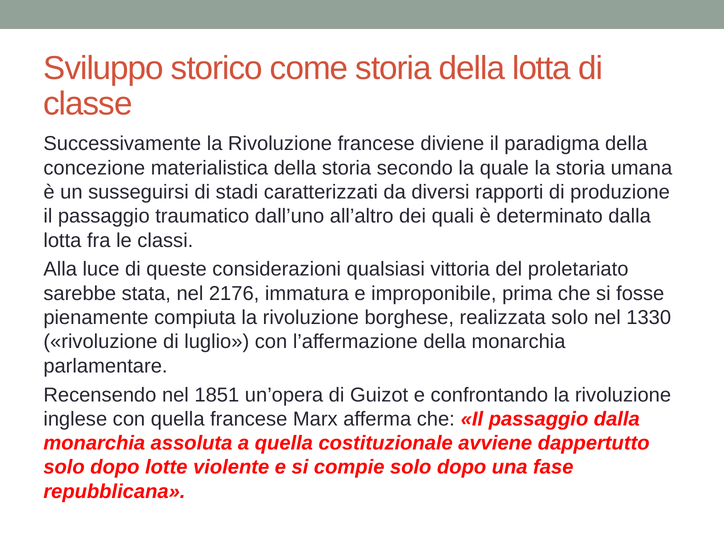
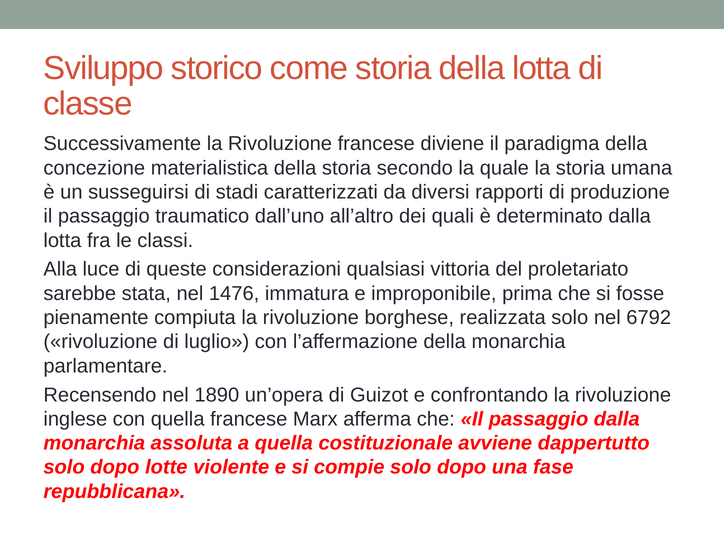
2176: 2176 -> 1476 (234, 293)
1330: 1330 -> 6792 (649, 318)
1851: 1851 -> 1890 (217, 395)
